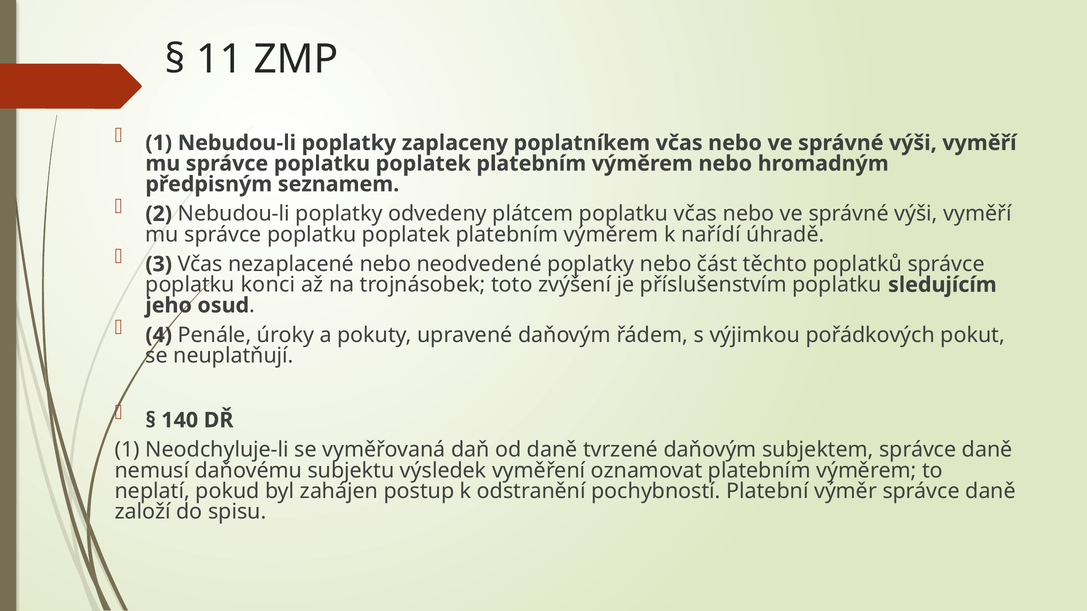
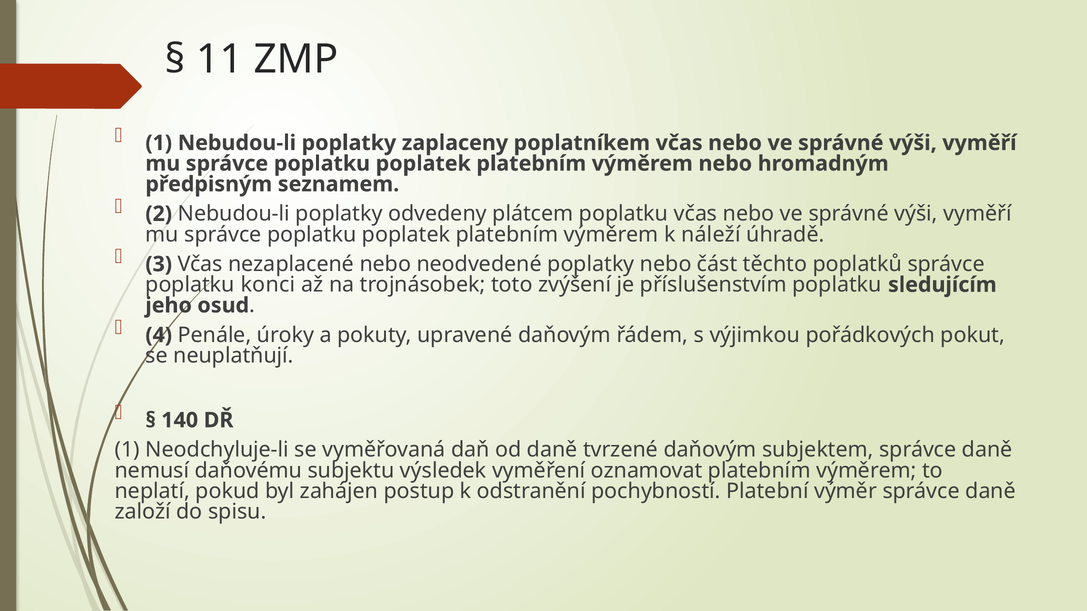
nařídí: nařídí -> náleží (711, 235)
